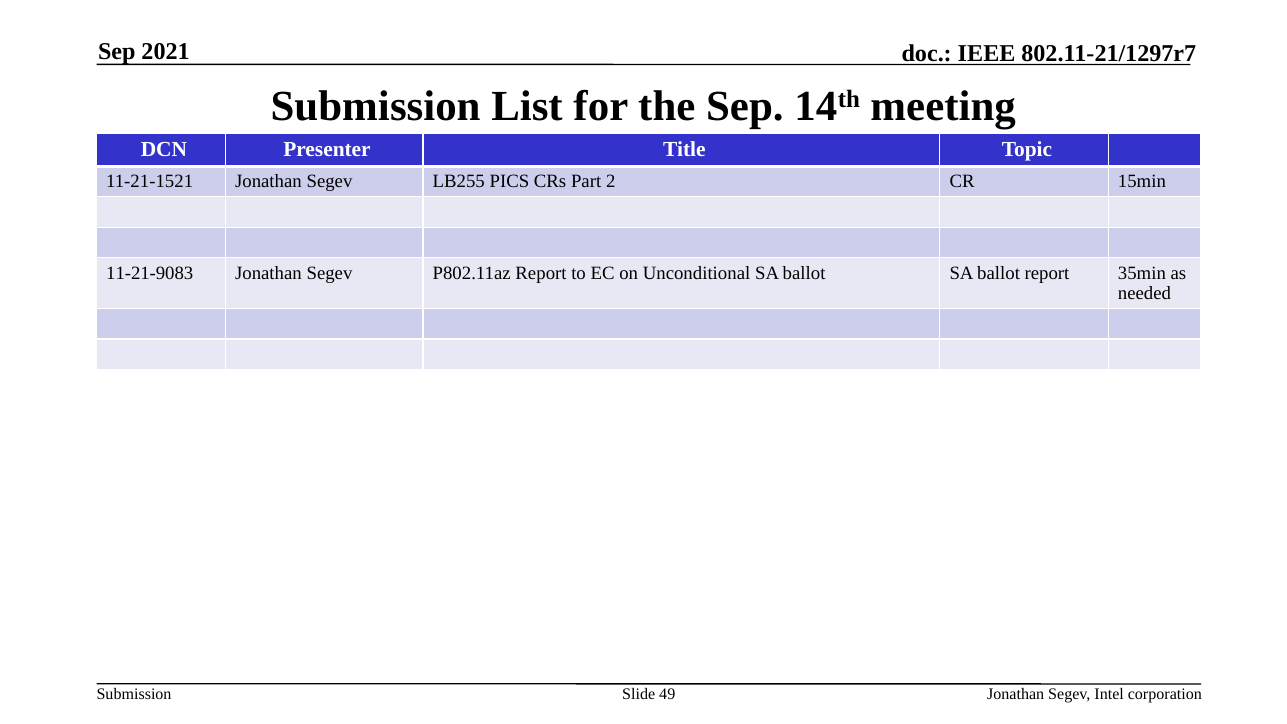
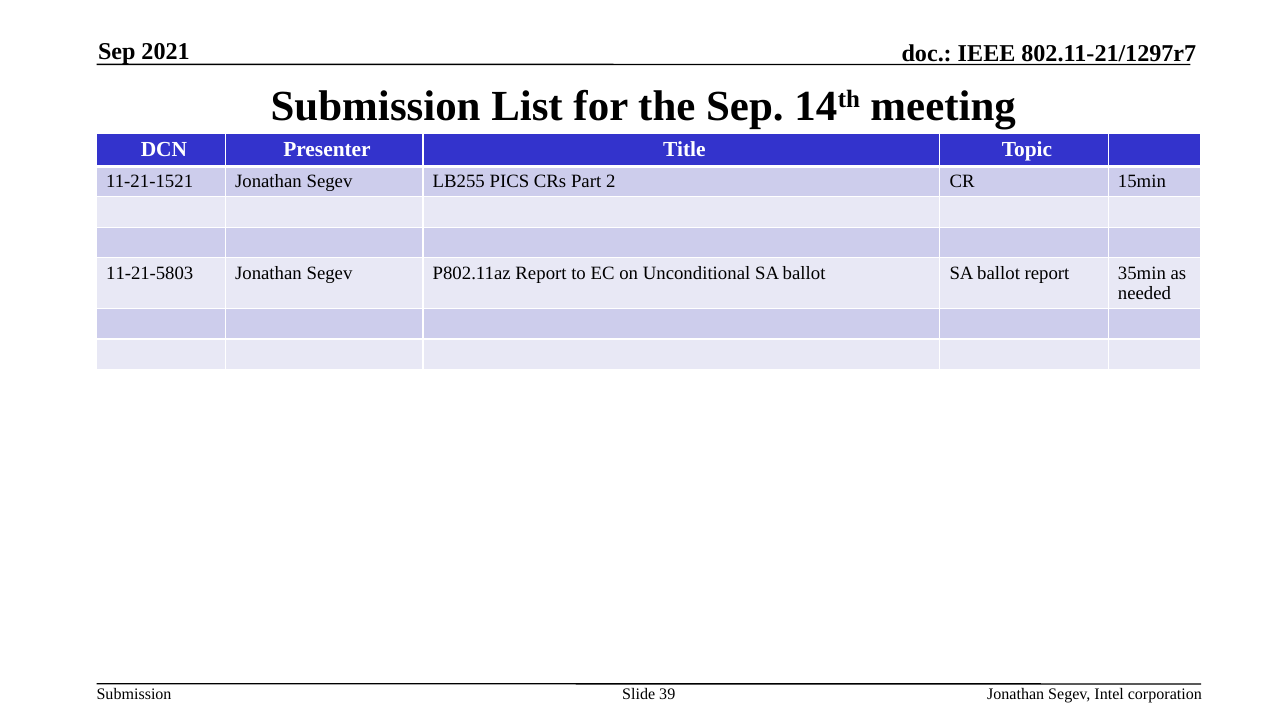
11-21-9083: 11-21-9083 -> 11-21-5803 (150, 273)
49: 49 -> 39 (667, 694)
